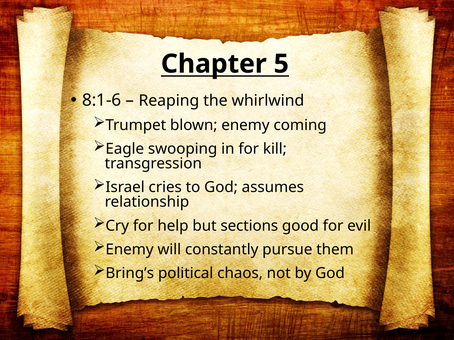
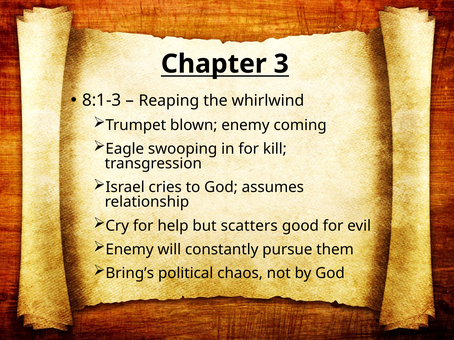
5: 5 -> 3 (281, 64)
8:1-6: 8:1-6 -> 8:1-3 (102, 101)
sections: sections -> scatters (249, 226)
